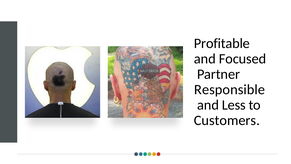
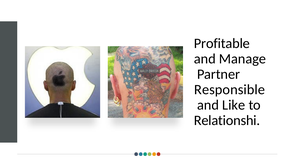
Focused: Focused -> Manage (242, 59)
Less: Less -> Like (234, 105)
Customers: Customers -> Relationshi (227, 120)
